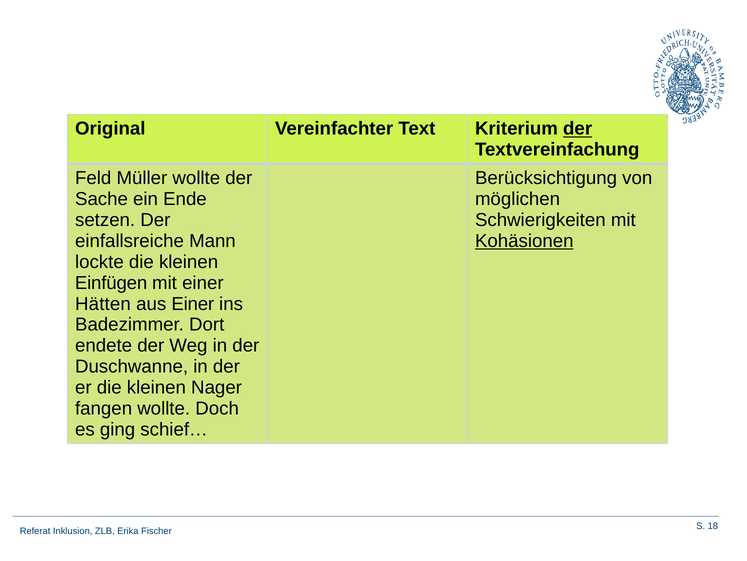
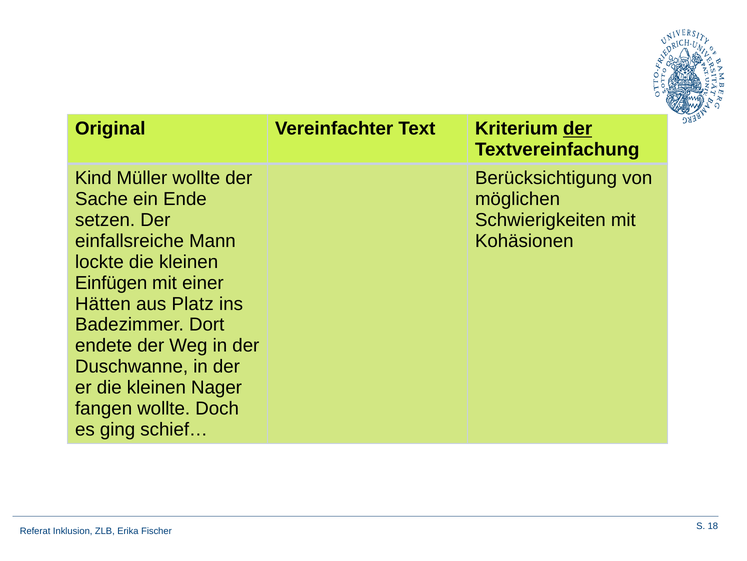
Feld: Feld -> Kind (93, 178)
Kohäsionen underline: present -> none (524, 241)
aus Einer: Einer -> Platz (193, 303)
